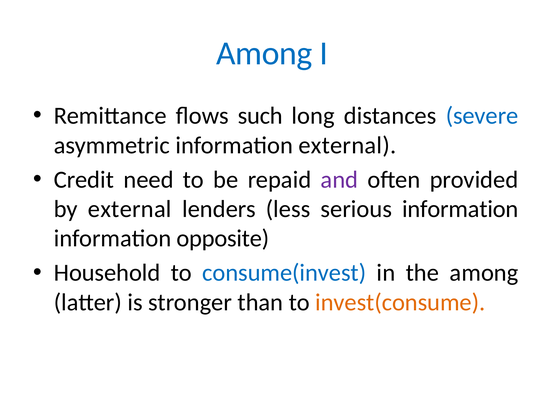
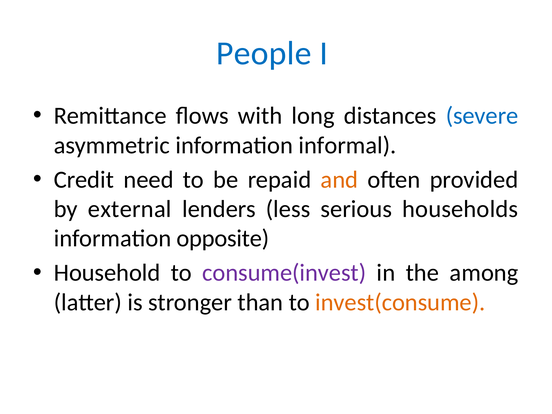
Among: Among -> People (264, 53)
such: such -> with (260, 116)
information external: external -> informal (347, 145)
and colour: purple -> orange (339, 180)
serious information: information -> households (460, 209)
consume(invest colour: blue -> purple (284, 273)
